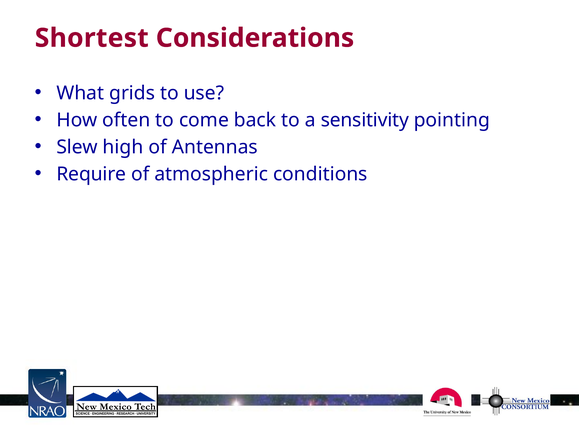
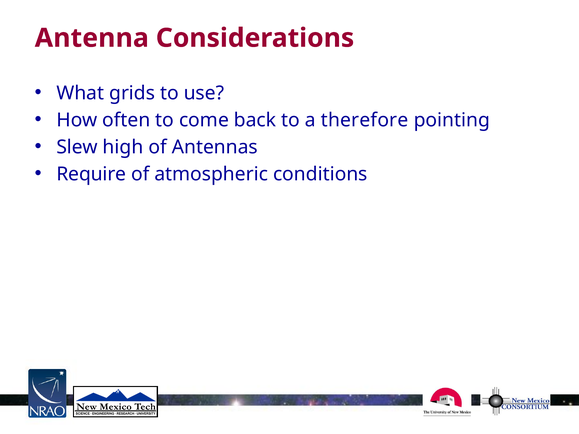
Shortest: Shortest -> Antenna (92, 38)
sensitivity: sensitivity -> therefore (365, 120)
